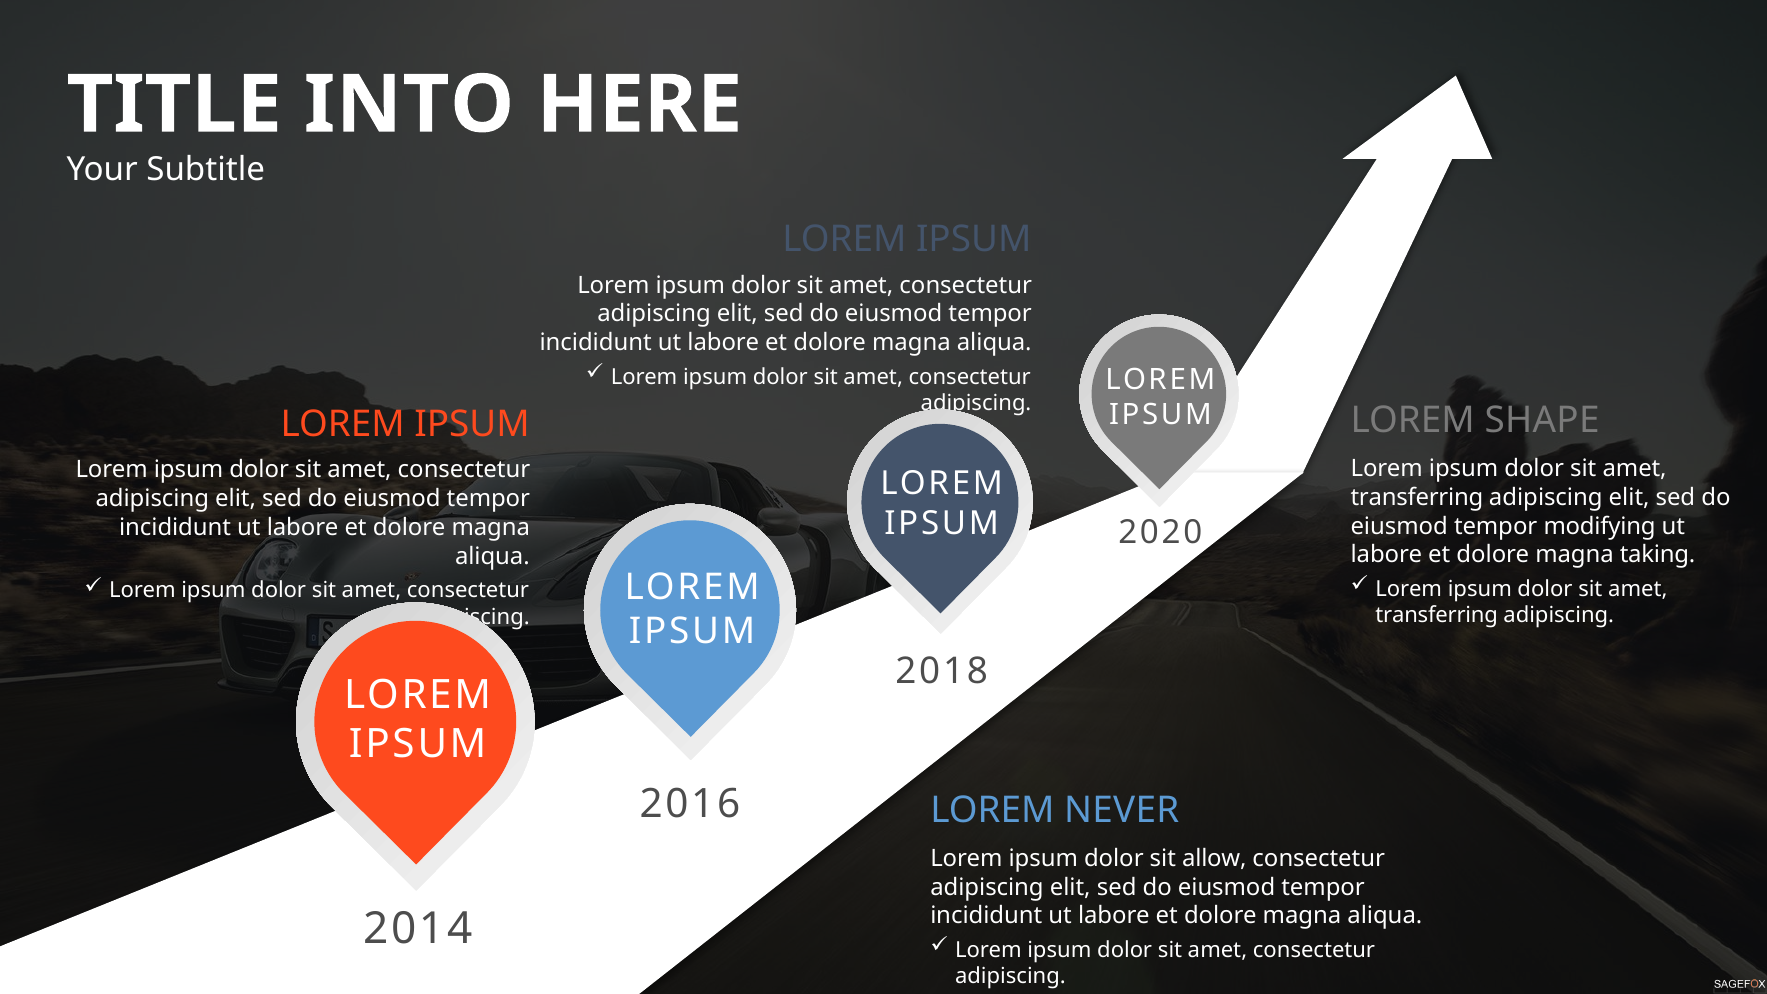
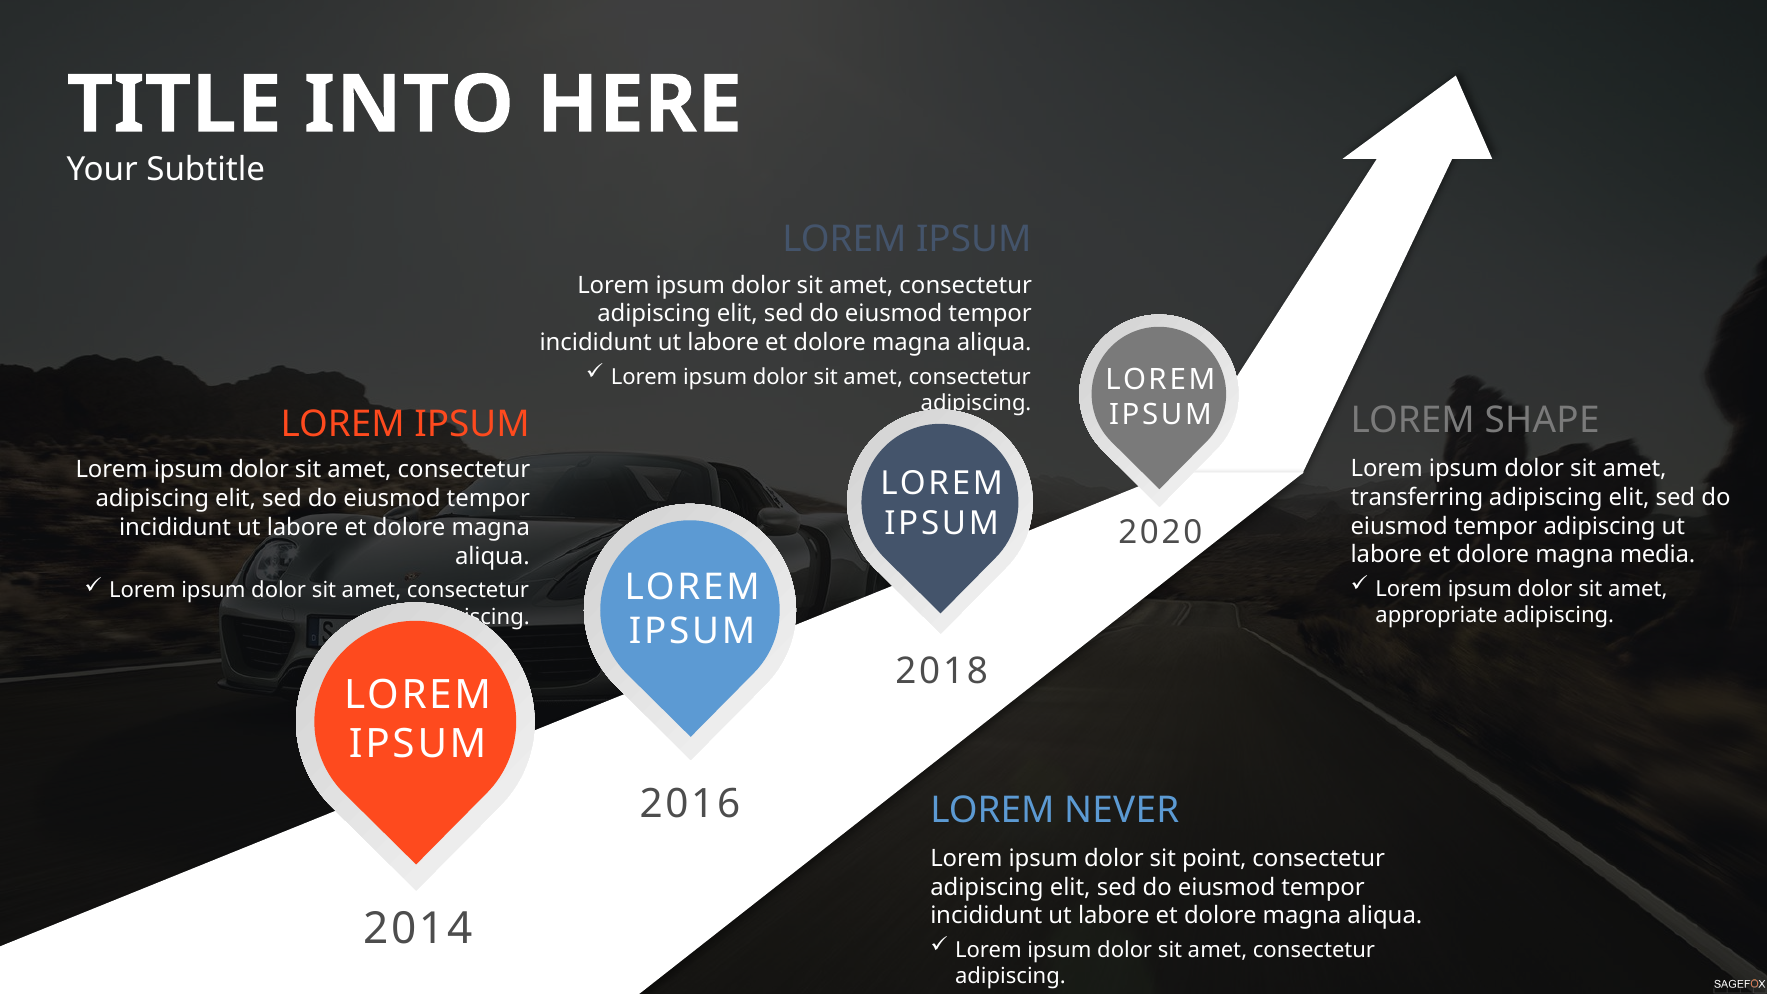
tempor modifying: modifying -> adipiscing (1600, 526)
taking: taking -> media (1658, 555)
transferring: transferring -> appropriate (1437, 615)
allow: allow -> point (1214, 858)
